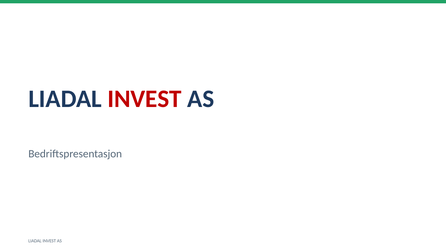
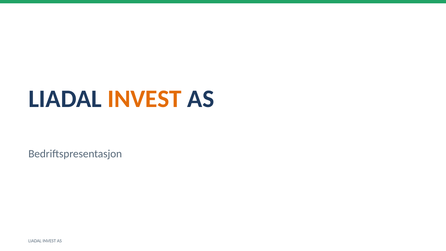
INVEST colour: red -> orange (145, 99)
